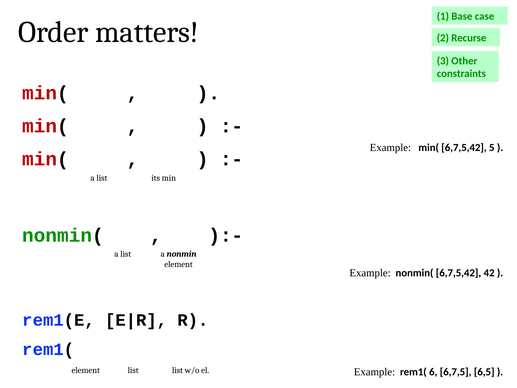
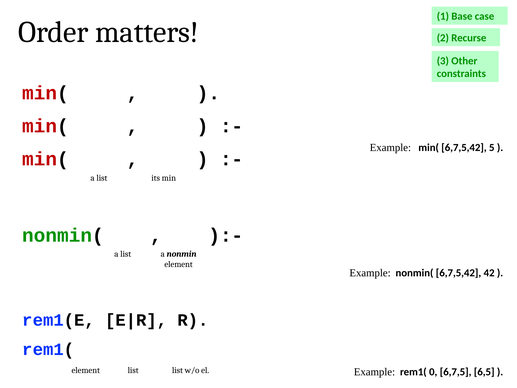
6: 6 -> 0 (433, 372)
